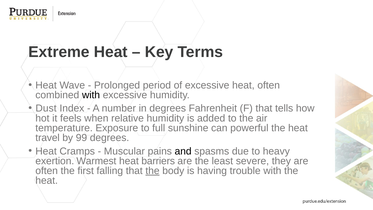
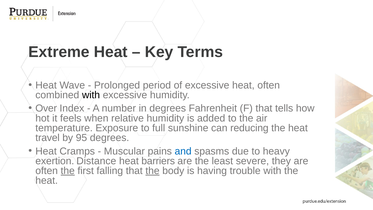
Dust: Dust -> Over (46, 108)
powerful: powerful -> reducing (249, 128)
99: 99 -> 95 (81, 138)
and colour: black -> blue (183, 151)
Warmest: Warmest -> Distance (96, 161)
the underline: none -> present (68, 171)
